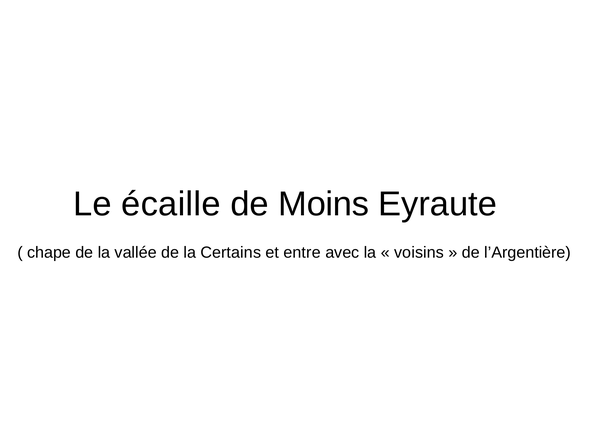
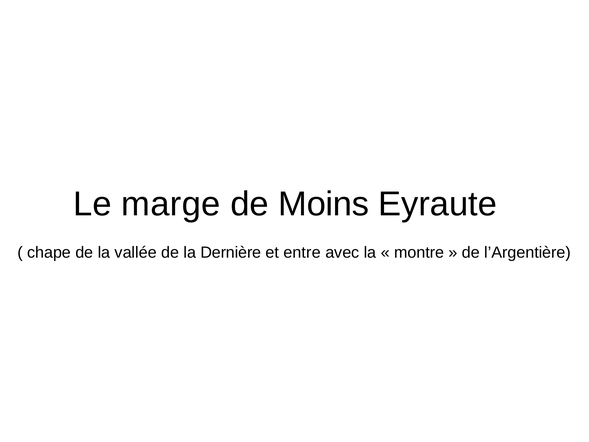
écaille: écaille -> marge (171, 204)
Certains: Certains -> Dernière (231, 252)
voisins: voisins -> montre (419, 252)
